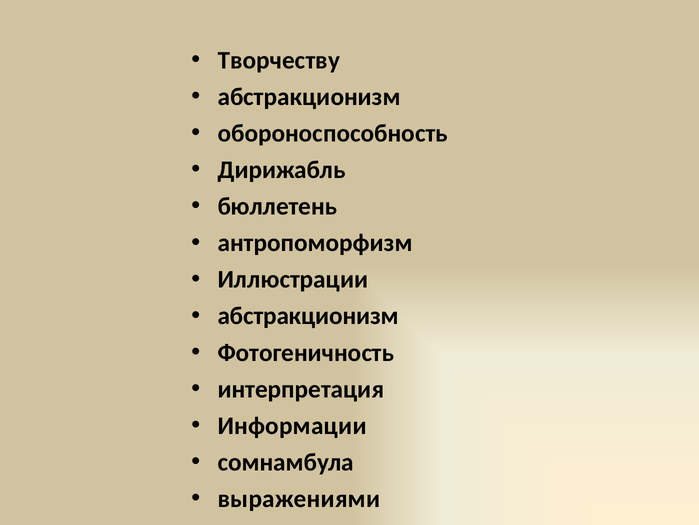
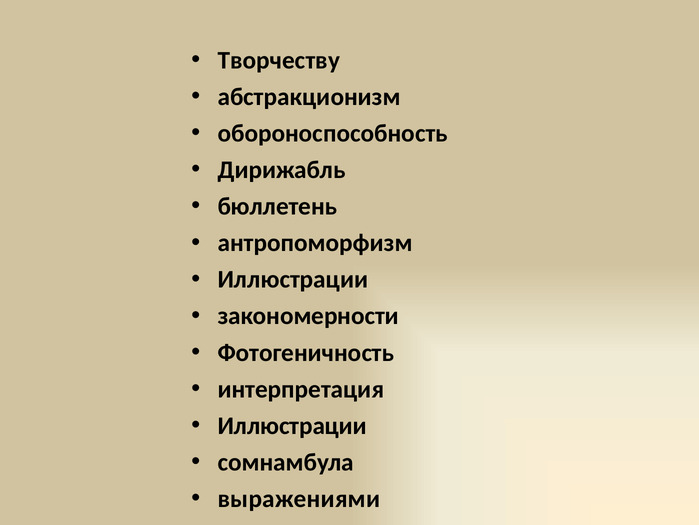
абстракционизм: абстракционизм -> закономерности (308, 316)
Информации: Информации -> Иллюстрации (292, 425)
